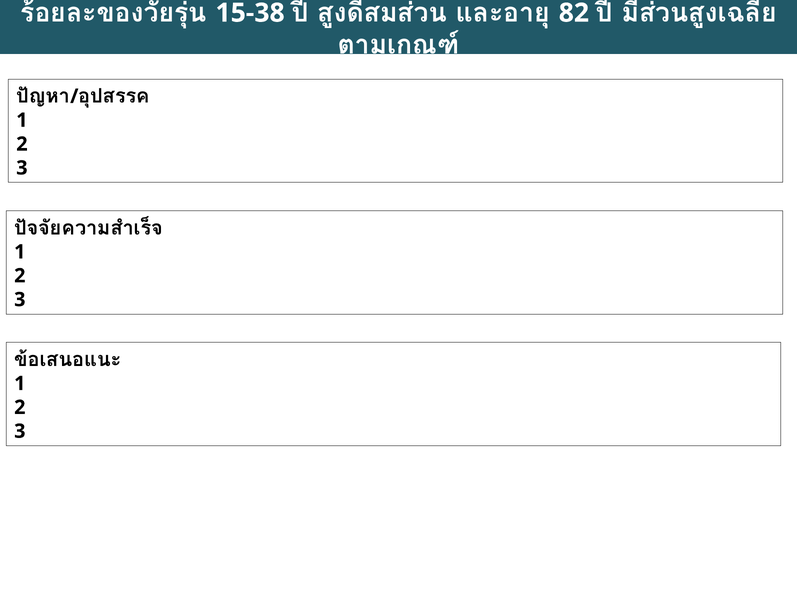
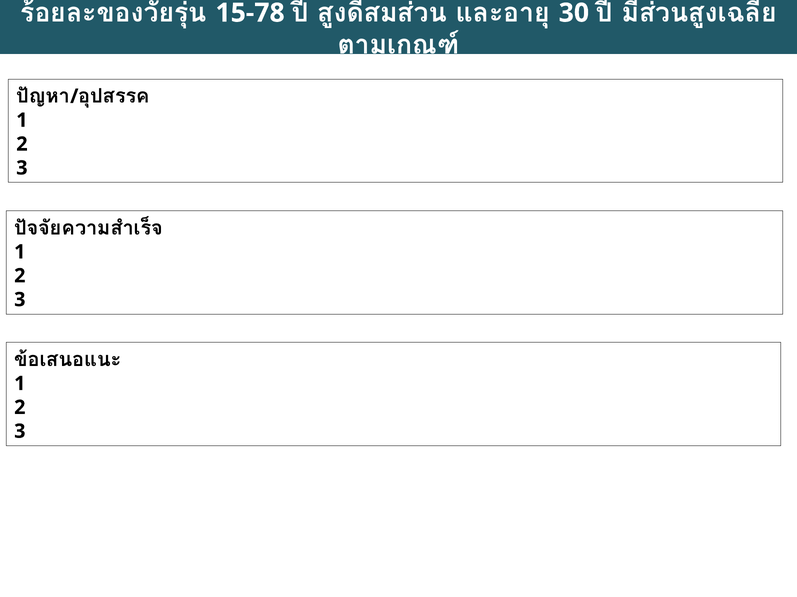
15-38: 15-38 -> 15-78 (250, 13)
82: 82 -> 30 (574, 13)
